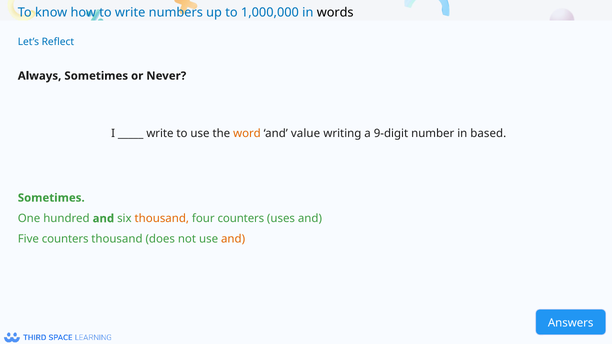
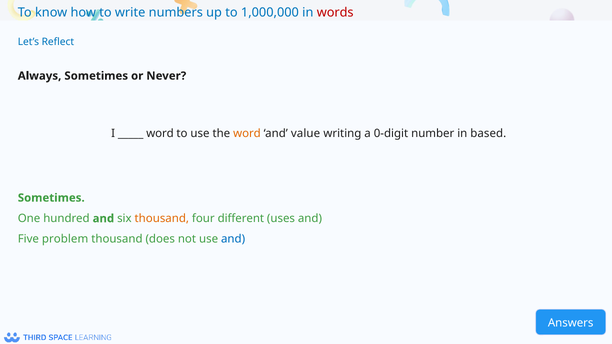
words colour: black -> red (335, 13)
write: write -> word (160, 133)
9-digit: 9-digit -> 0-digit (391, 133)
four counters: counters -> different (241, 219)
Five counters: counters -> problem (65, 239)
and colour: orange -> blue (233, 239)
